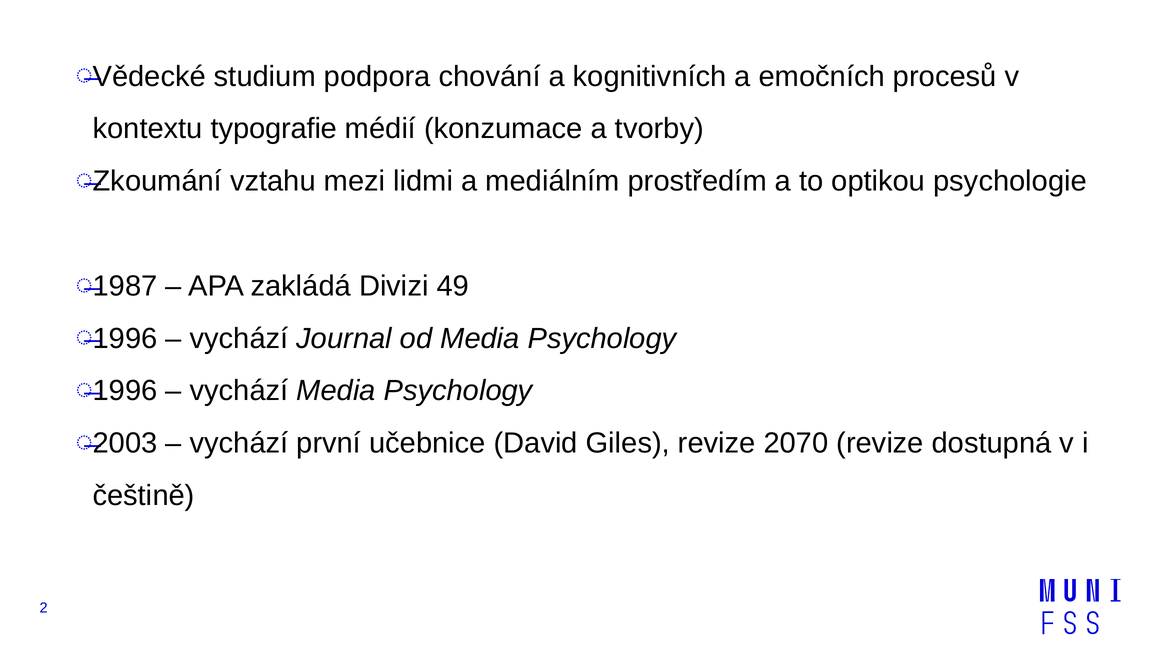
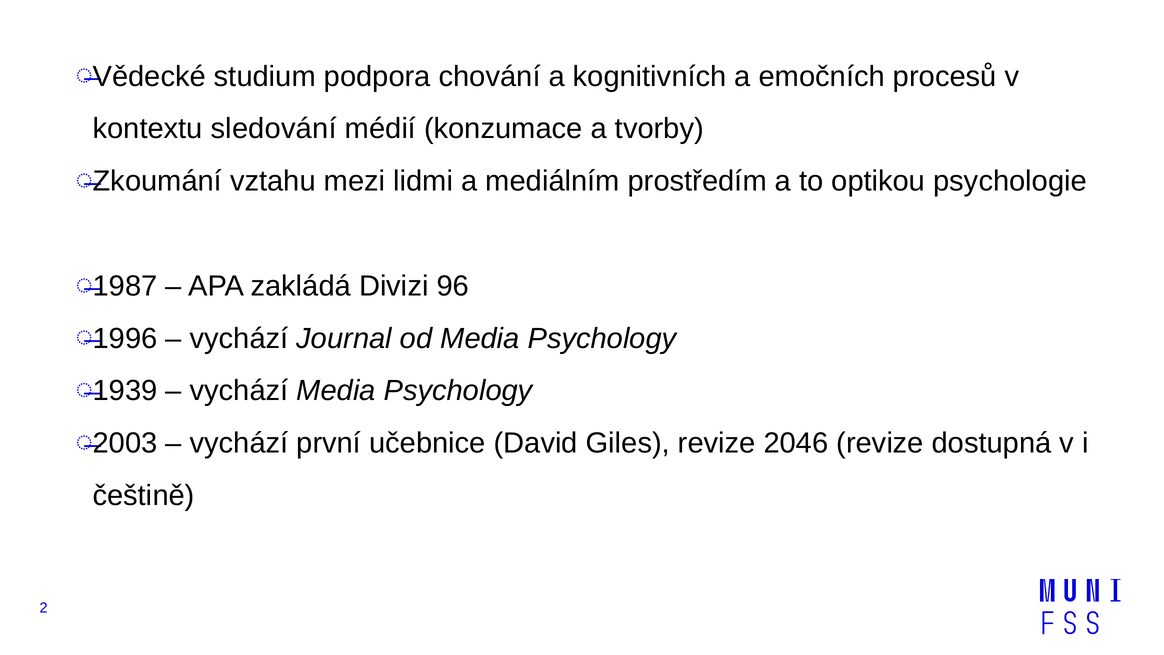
typografie: typografie -> sledování (274, 129)
49: 49 -> 96 (453, 286)
1996: 1996 -> 1939 (125, 391)
2070: 2070 -> 2046 (796, 443)
